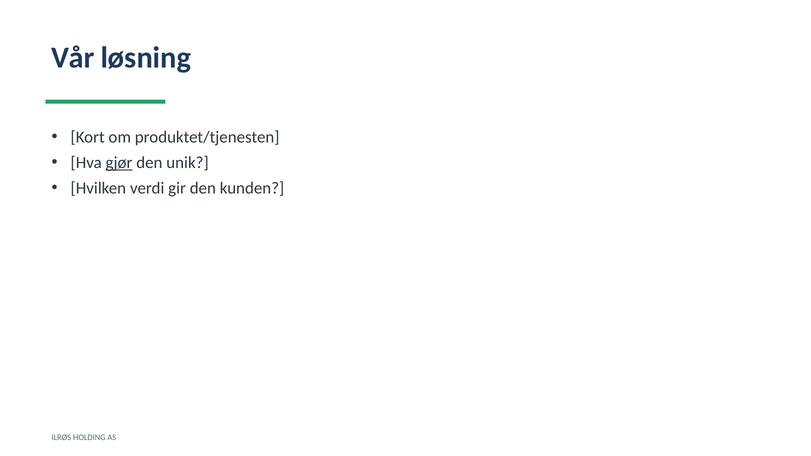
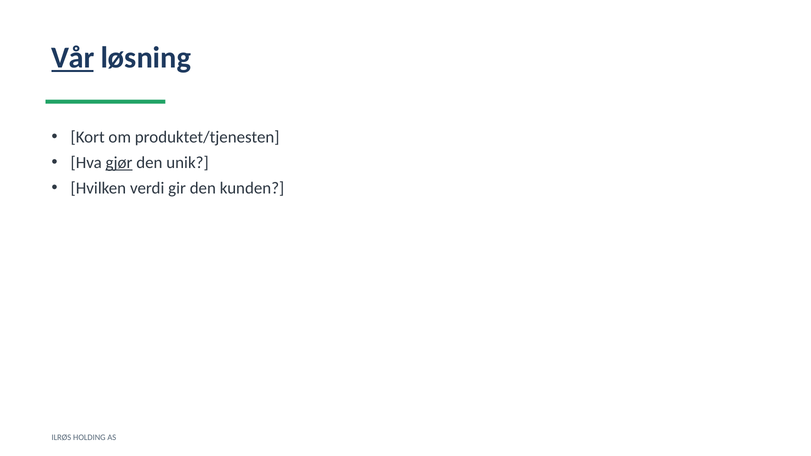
Vår underline: none -> present (73, 58)
